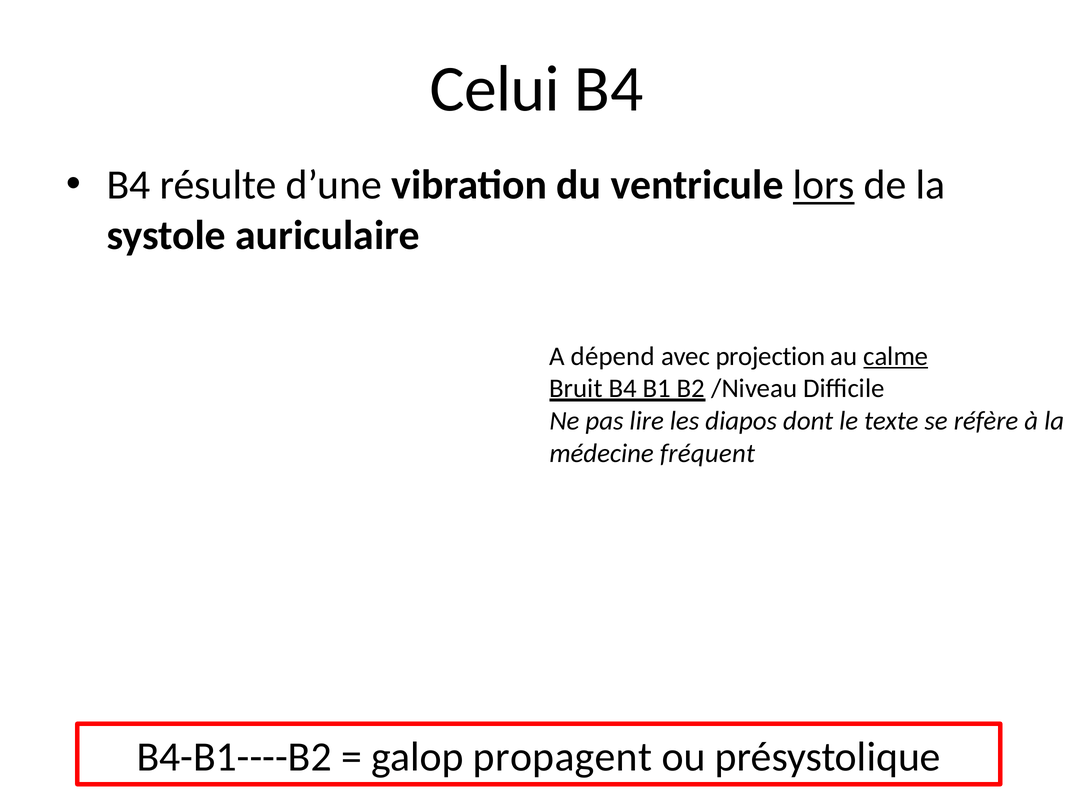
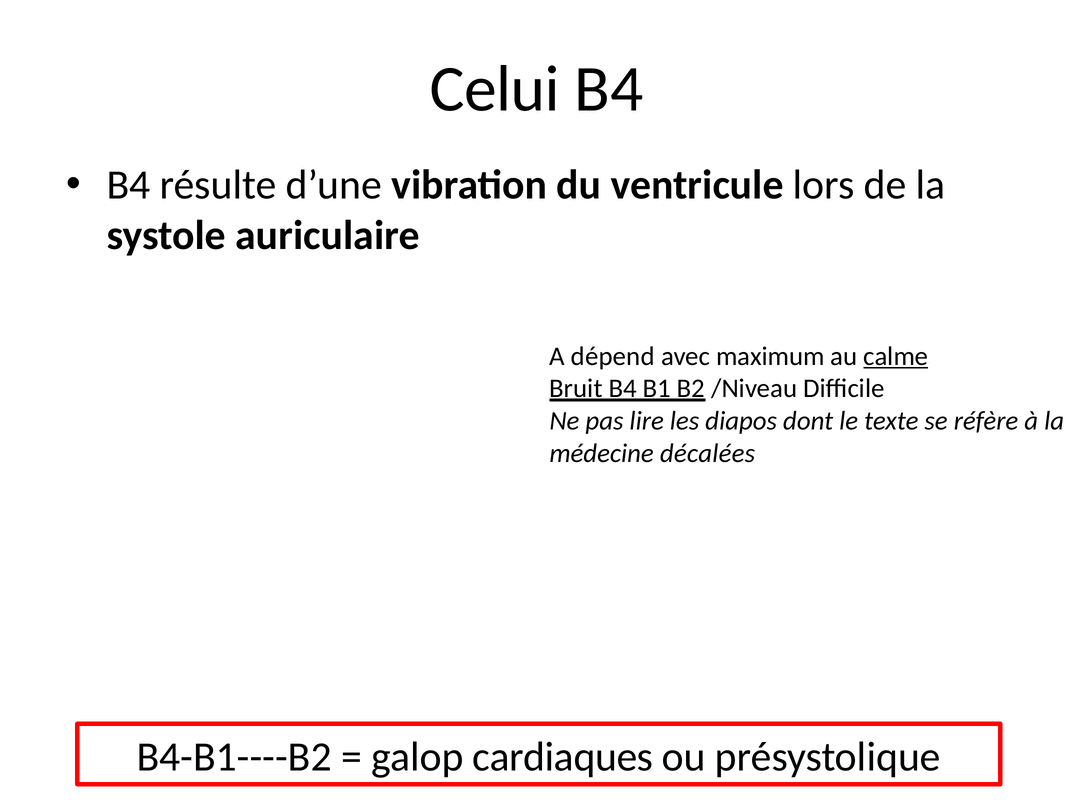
lors underline: present -> none (824, 185)
projection: projection -> maximum (770, 356)
fréquent: fréquent -> décalées (707, 454)
propagent: propagent -> cardiaques (563, 757)
